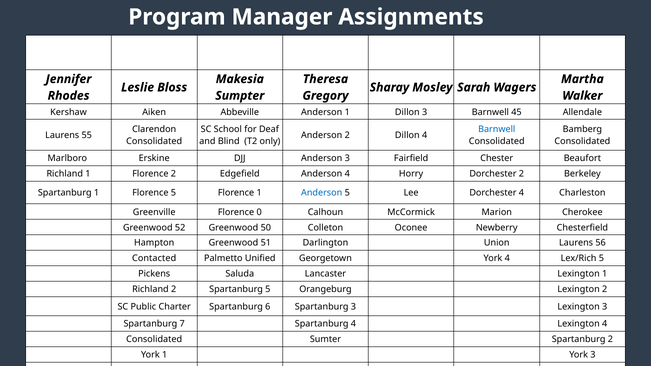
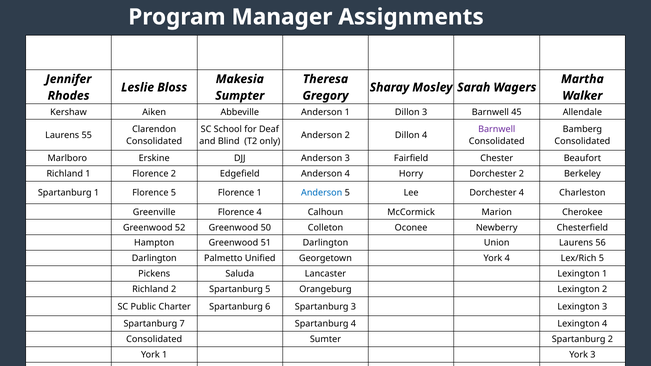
Barnwell colour: blue -> purple (497, 129)
Florence 0: 0 -> 4 (259, 212)
Contacted: Contacted -> Darlington (154, 259)
